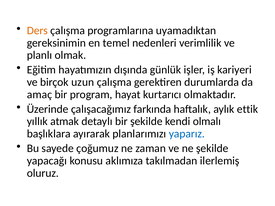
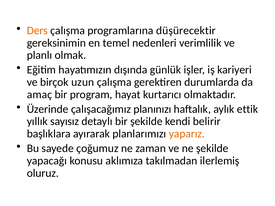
uyamadıktan: uyamadıktan -> düşürecektir (186, 31)
farkında: farkında -> planınızı (152, 109)
atmak: atmak -> sayısız (65, 122)
olmalı: olmalı -> belirir (207, 122)
yaparız colour: blue -> orange (187, 134)
